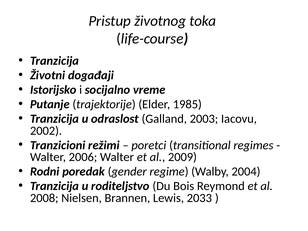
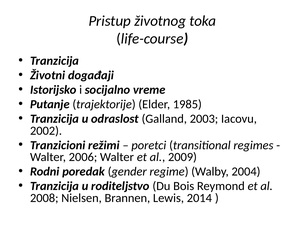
2033: 2033 -> 2014 (199, 198)
